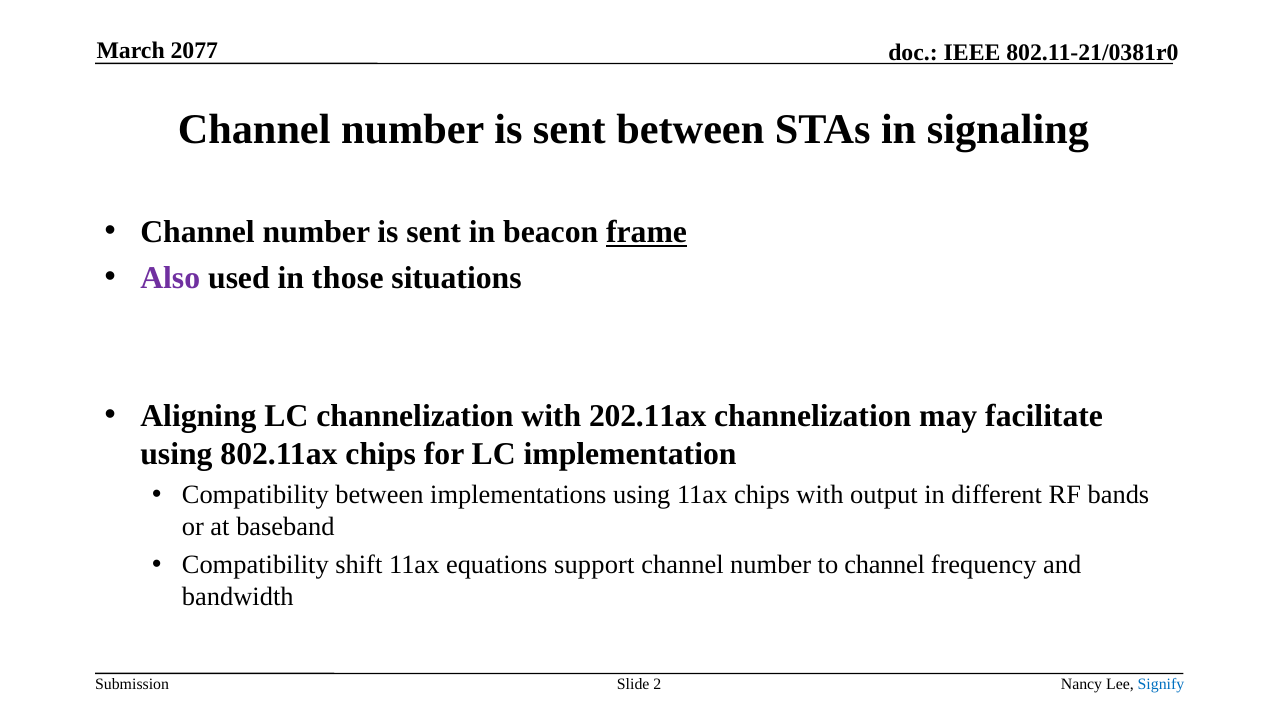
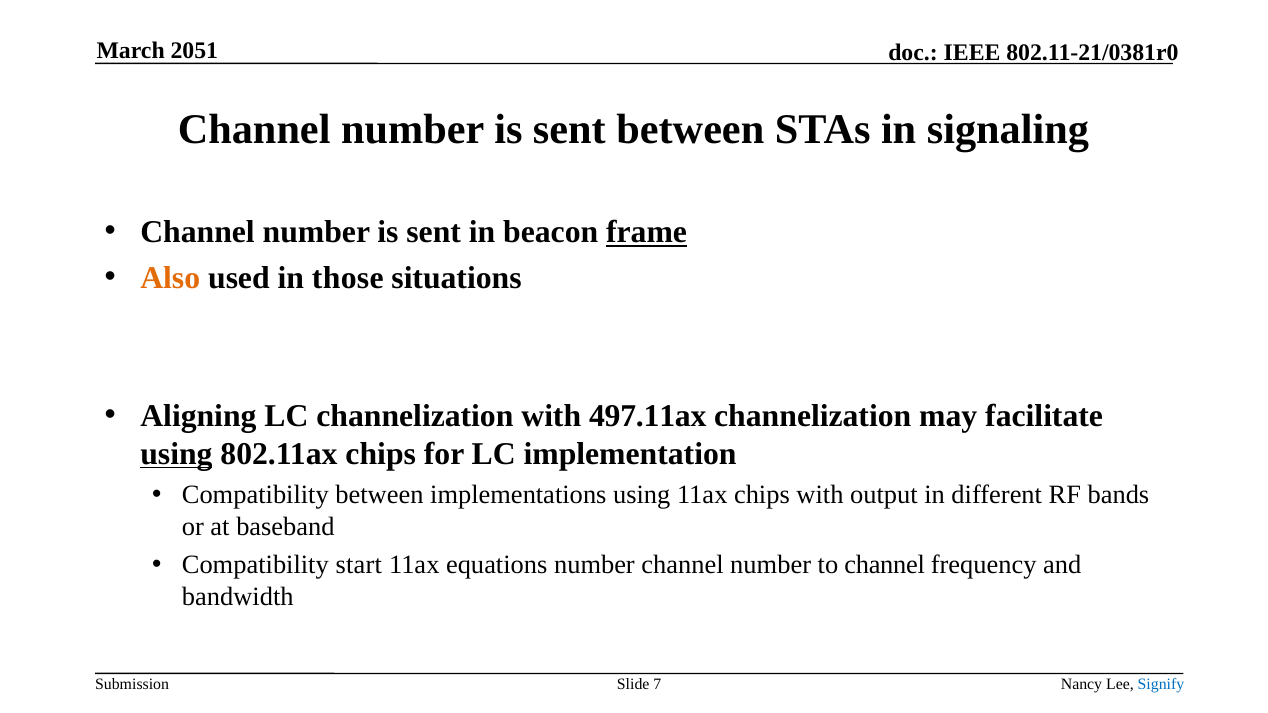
2077: 2077 -> 2051 (194, 50)
Also colour: purple -> orange (170, 278)
202.11ax: 202.11ax -> 497.11ax (648, 416)
using underline: none -> present (176, 454)
shift: shift -> start (359, 565)
equations support: support -> number (594, 565)
2: 2 -> 7 (657, 684)
